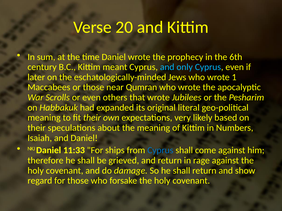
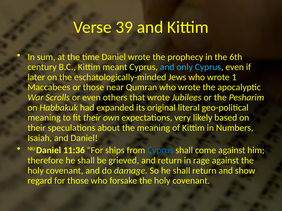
20: 20 -> 39 (124, 27)
11:33: 11:33 -> 11:36 (74, 151)
